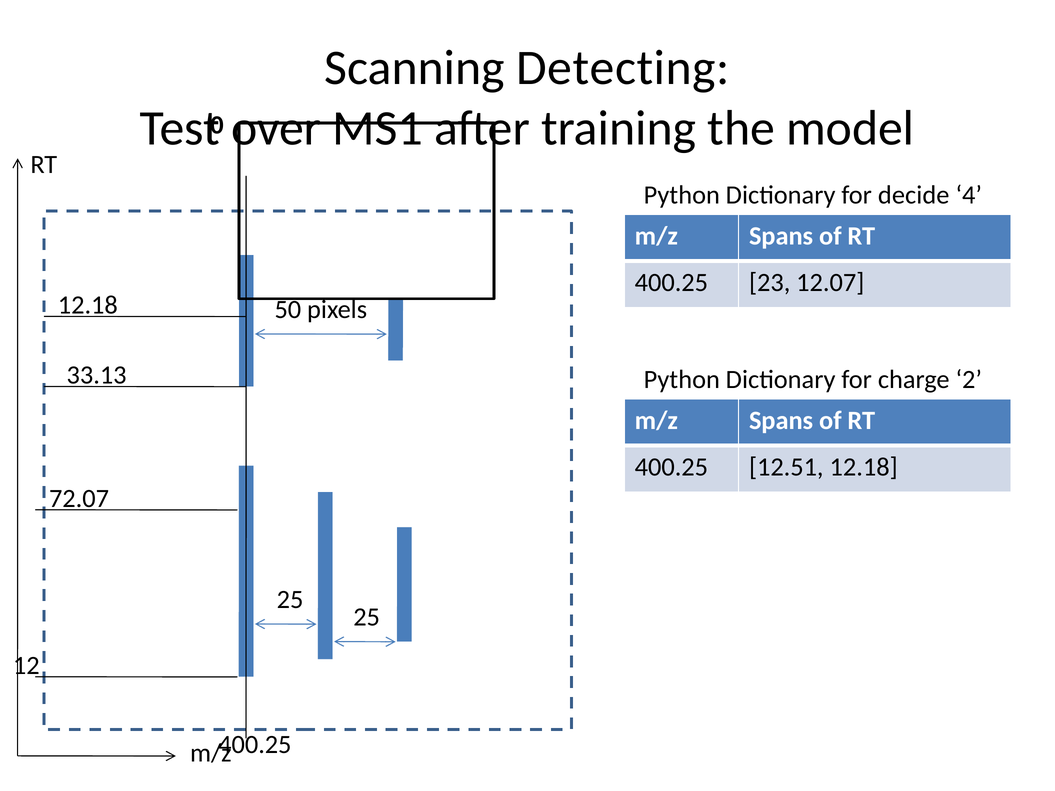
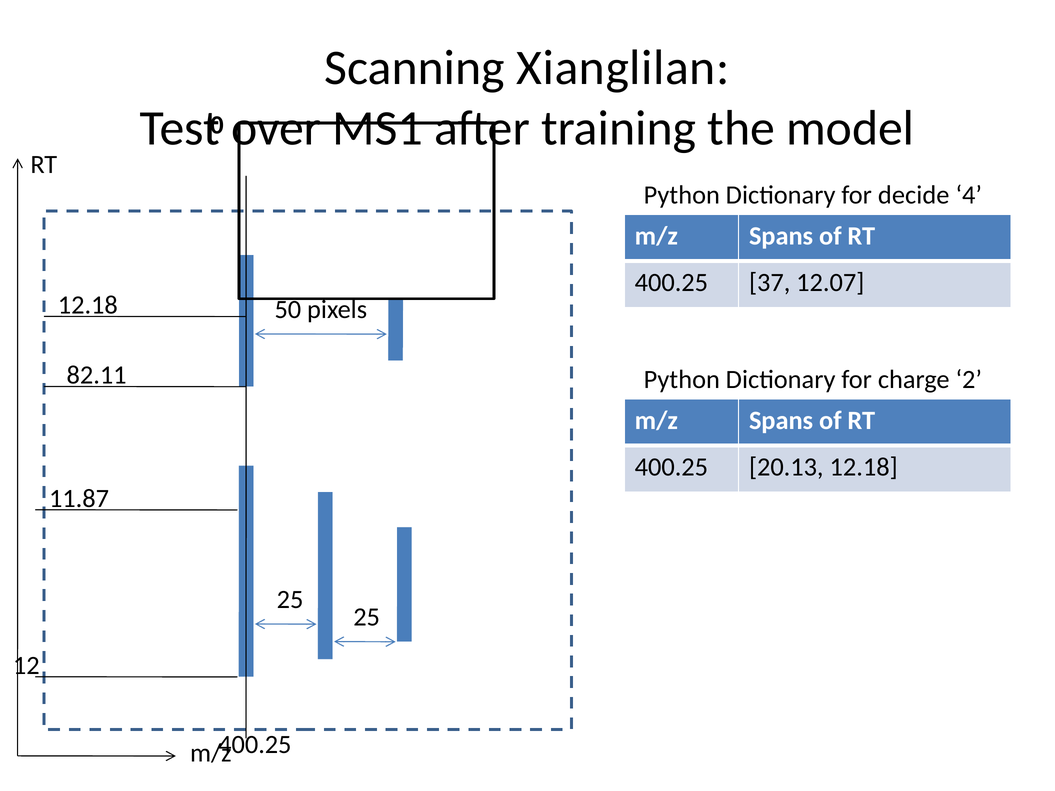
Detecting: Detecting -> Xianglilan (623, 68)
23: 23 -> 37 (770, 283)
33.13: 33.13 -> 82.11 (97, 375)
12.51: 12.51 -> 20.13 (786, 467)
72.07: 72.07 -> 11.87 (79, 499)
